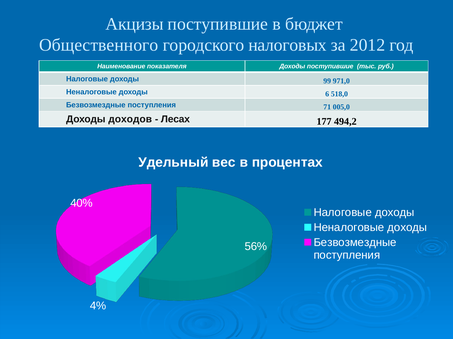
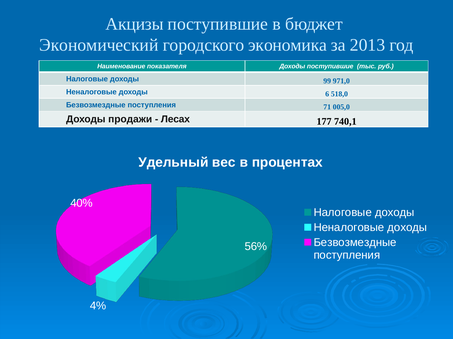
Общественного: Общественного -> Экономический (99, 45)
налоговых: налоговых -> экономика (288, 45)
2012: 2012 -> 2013 (368, 45)
доходов: доходов -> продажи (130, 119)
494,2: 494,2 -> 740,1 (345, 122)
